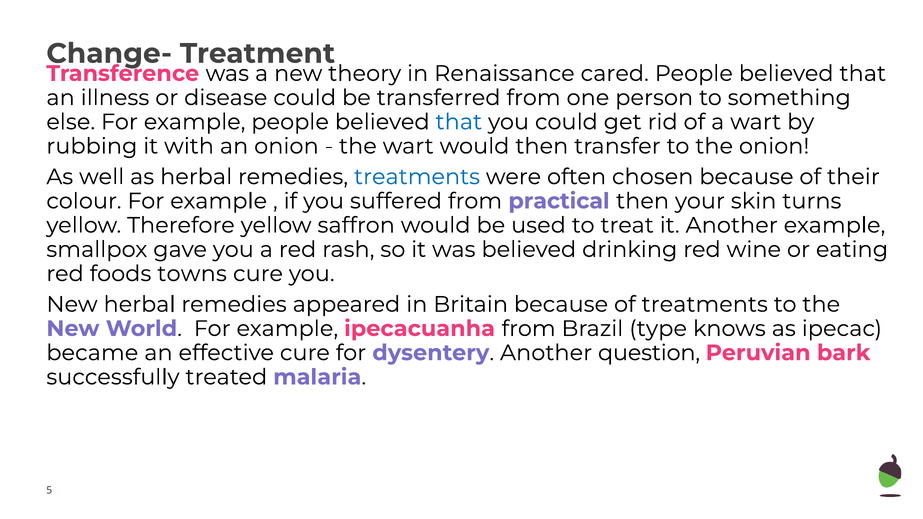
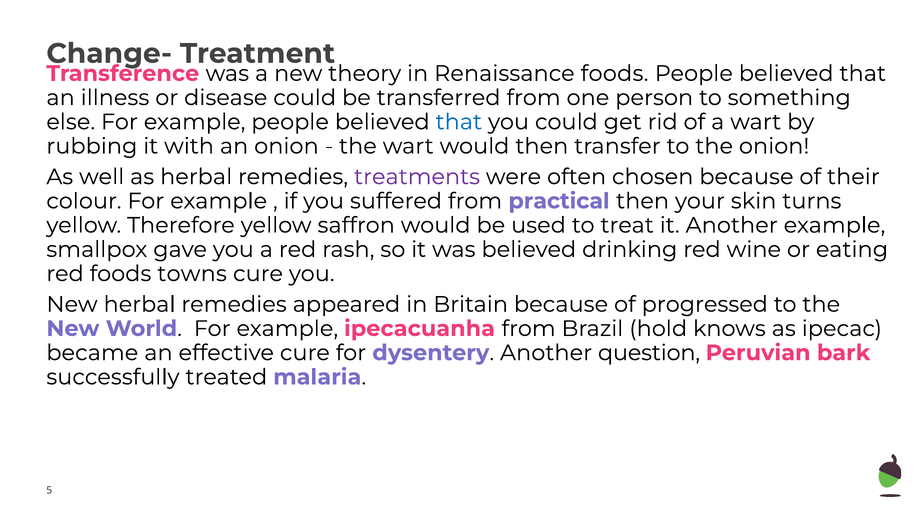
Renaissance cared: cared -> foods (615, 74)
treatments colour: blue -> purple (417, 177)
of treatments: treatments -> progressed (705, 304)
type: type -> hold (658, 329)
